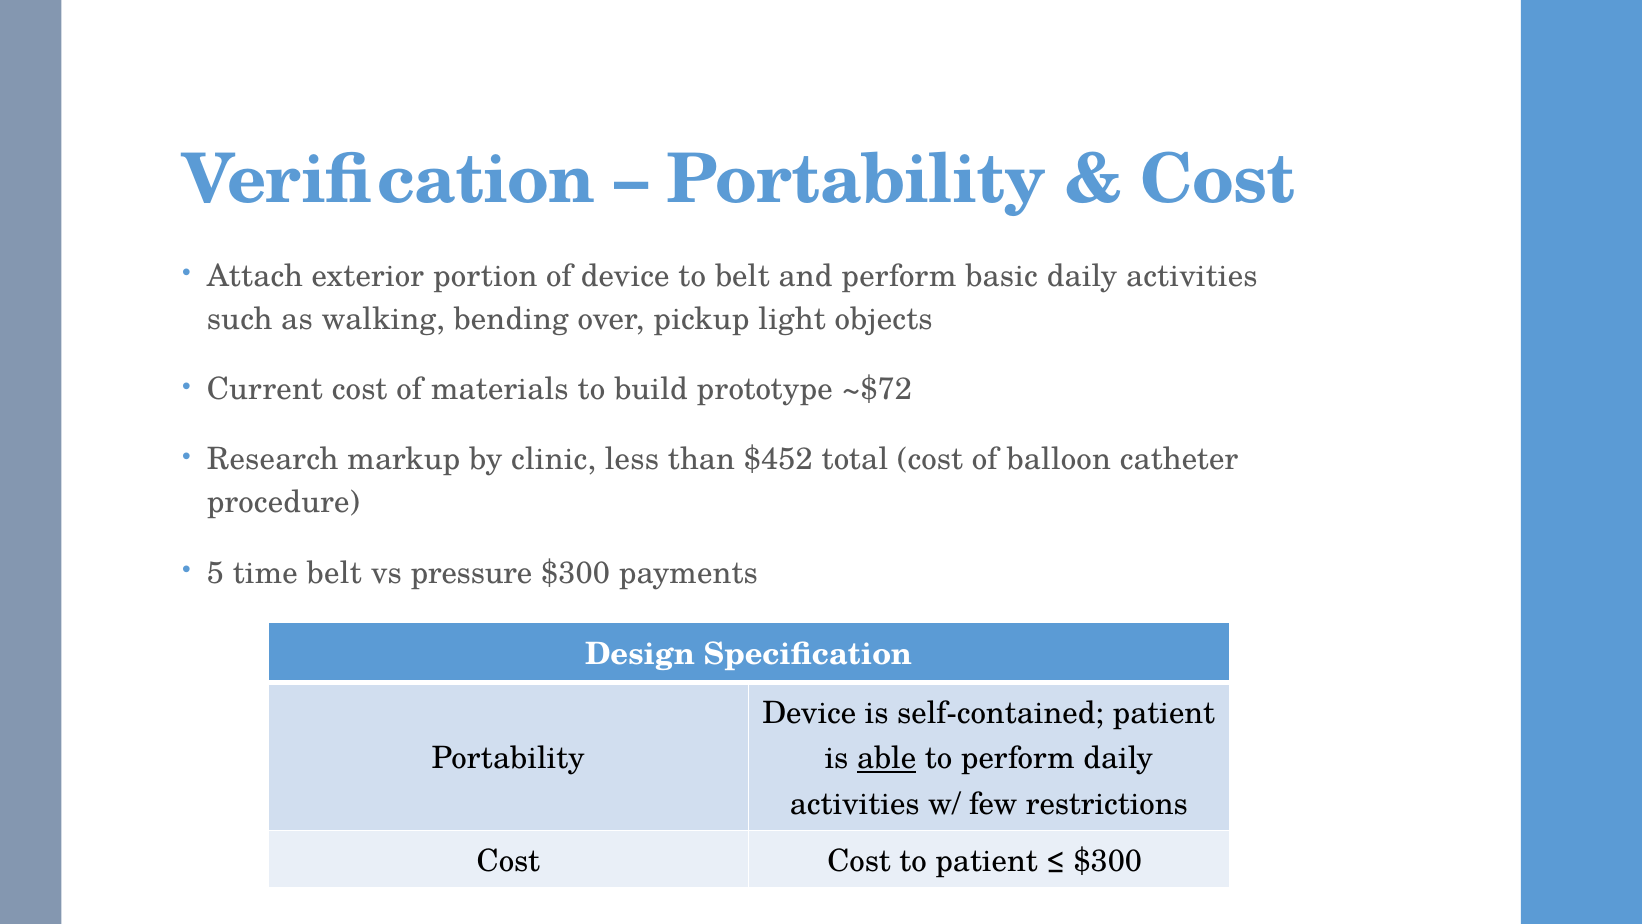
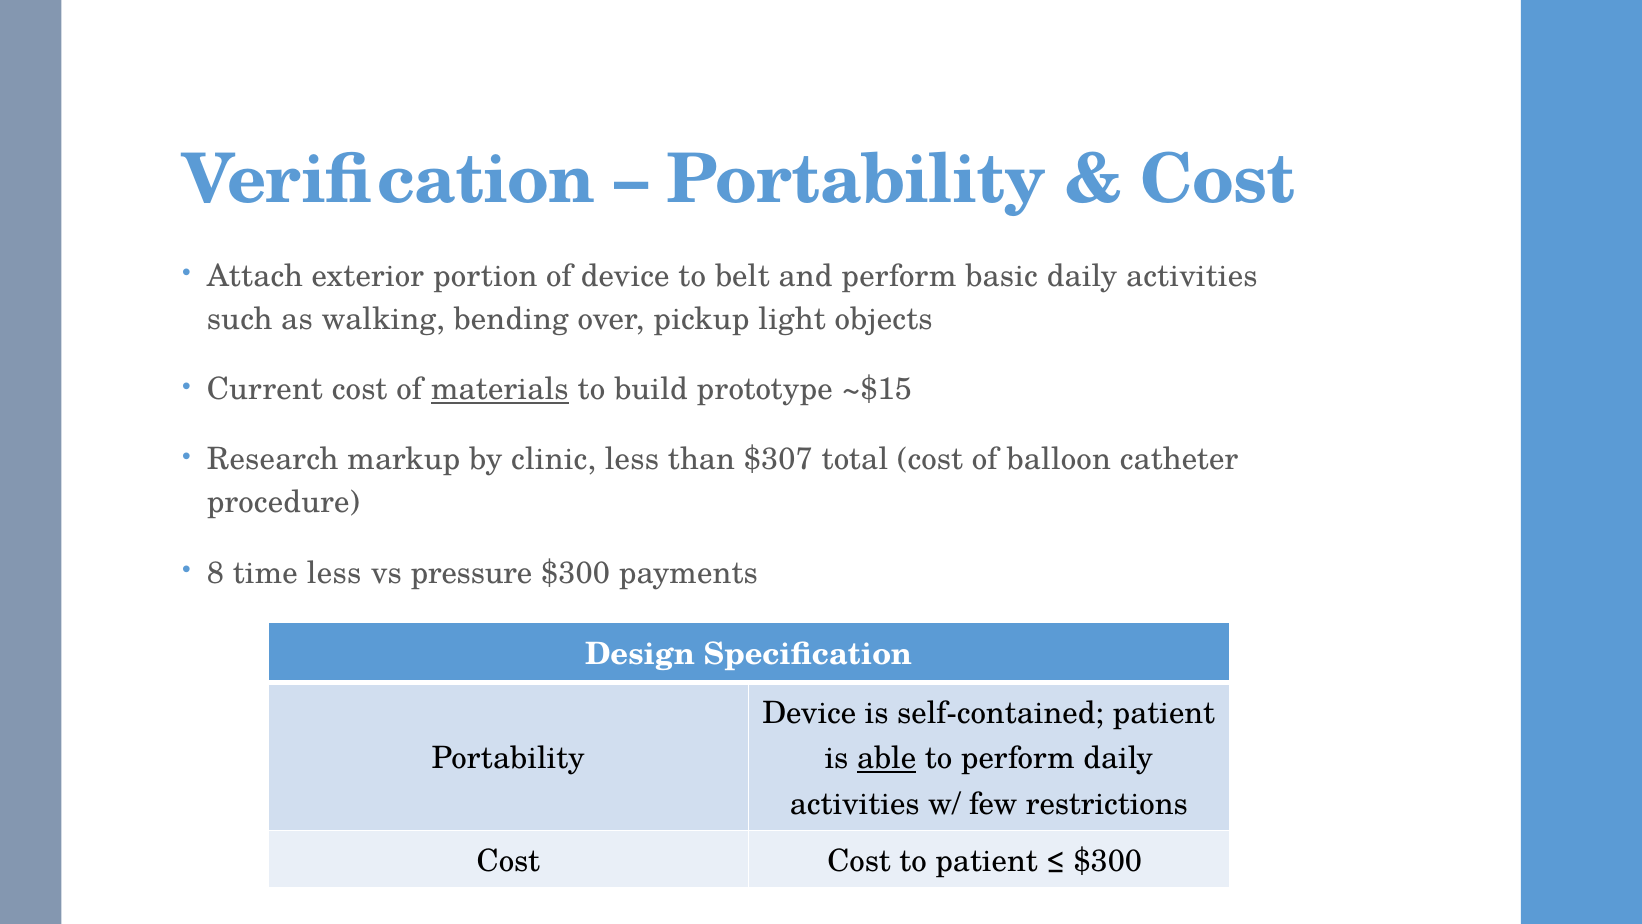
materials underline: none -> present (500, 389)
~$72: ~$72 -> ~$15 (877, 389)
$452: $452 -> $307 (778, 460)
5: 5 -> 8 (215, 573)
time belt: belt -> less (334, 573)
